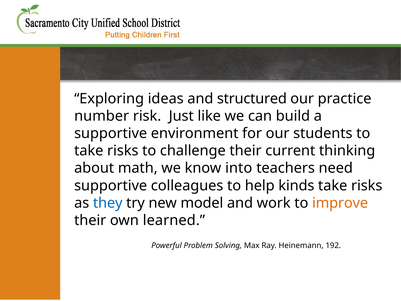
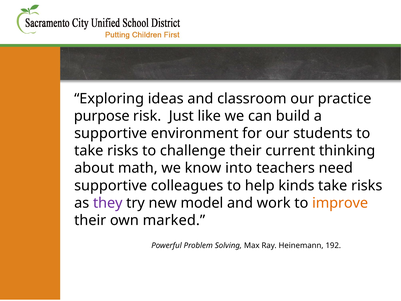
structured: structured -> classroom (252, 99)
number: number -> purpose (102, 116)
they colour: blue -> purple (108, 203)
learned: learned -> marked (174, 220)
